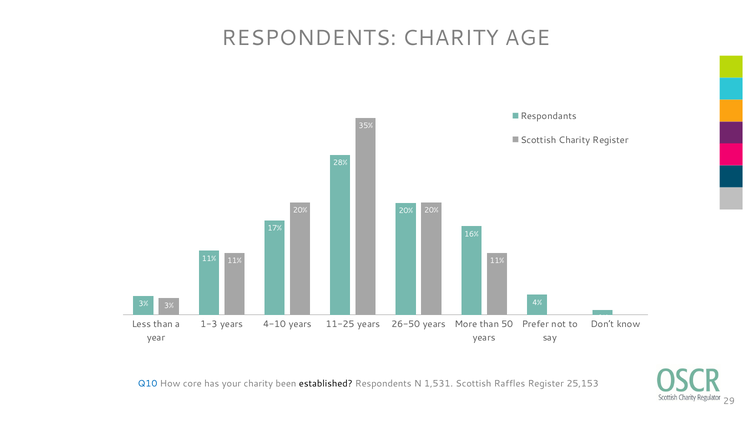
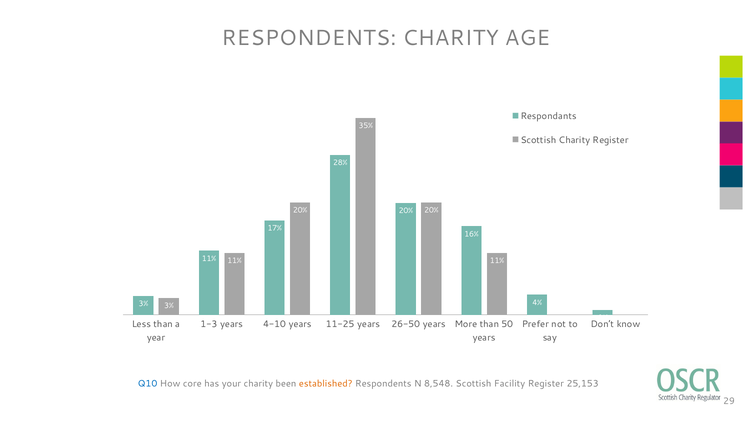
established colour: black -> orange (326, 383)
1,531: 1,531 -> 8,548 (439, 383)
Raffles: Raffles -> Facility (510, 383)
